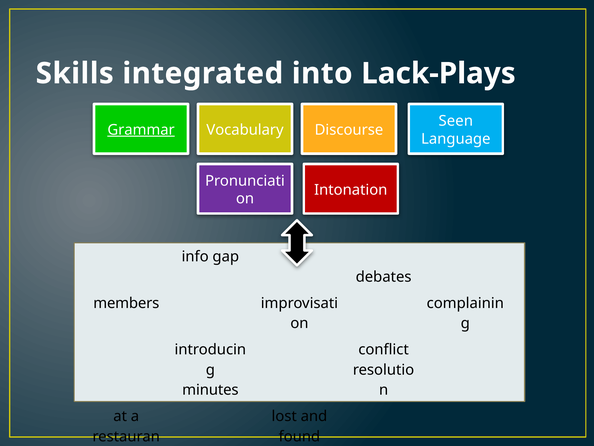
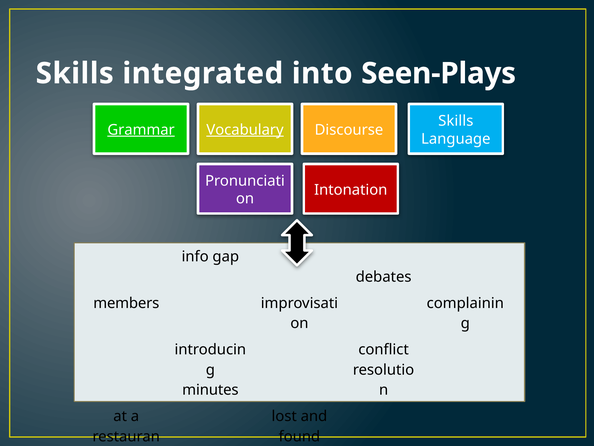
Lack-Plays: Lack-Plays -> Seen-Plays (439, 73)
Seen: Seen -> Skills (456, 121)
Vocabulary underline: none -> present (245, 130)
